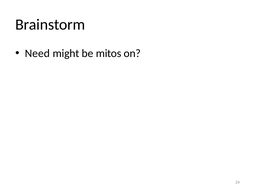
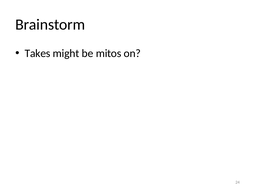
Need: Need -> Takes (37, 53)
